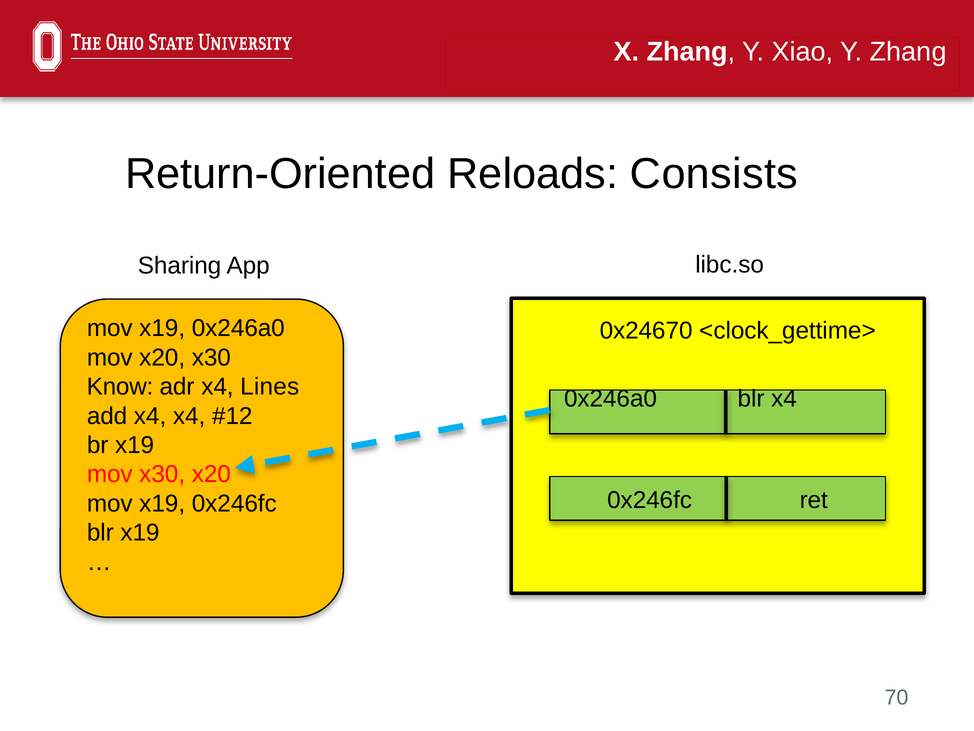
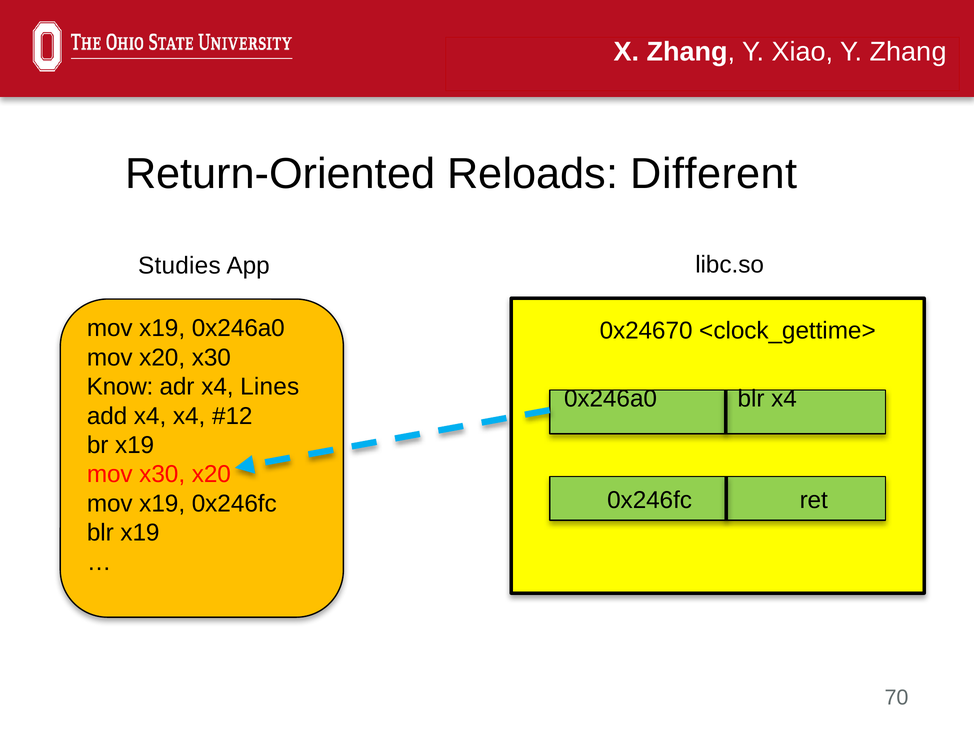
Consists: Consists -> Different (714, 174)
Sharing: Sharing -> Studies (179, 265)
